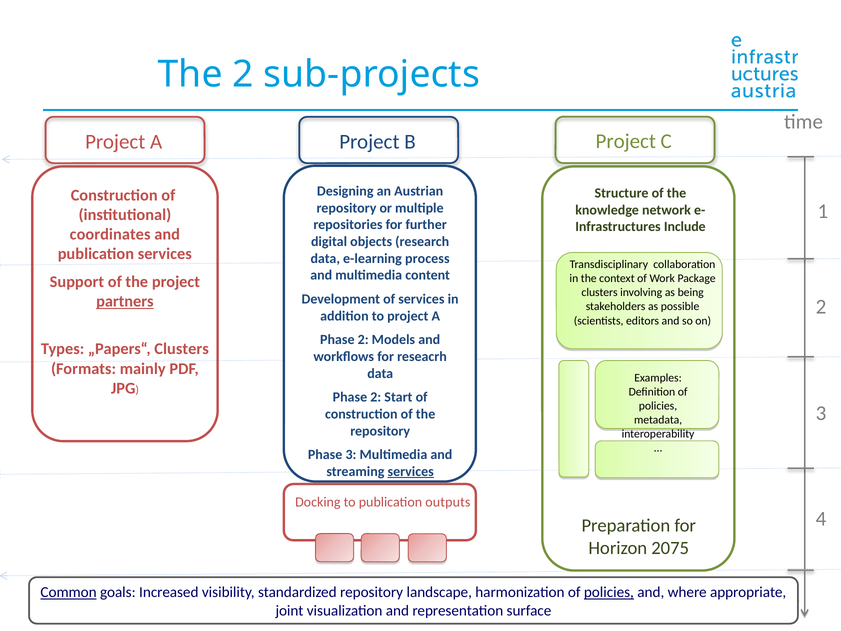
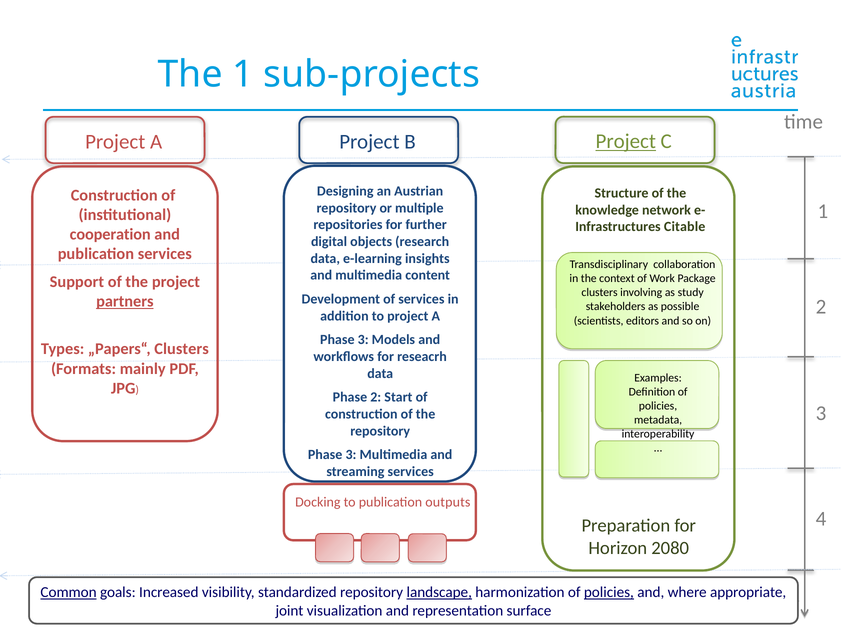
The 2: 2 -> 1 (243, 74)
Project underline: none -> present (626, 141)
Include: Include -> Citable (685, 227)
coordinates: coordinates -> cooperation (110, 234)
process: process -> insights (427, 258)
being: being -> study (691, 292)
2: 2 -> 3 (363, 340)
services underline: present -> none (411, 471)
2075: 2075 -> 2080 (670, 548)
landscape underline: none -> present (439, 592)
